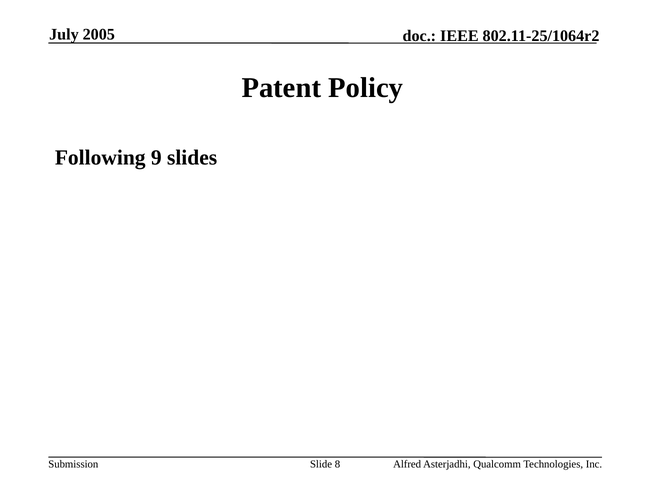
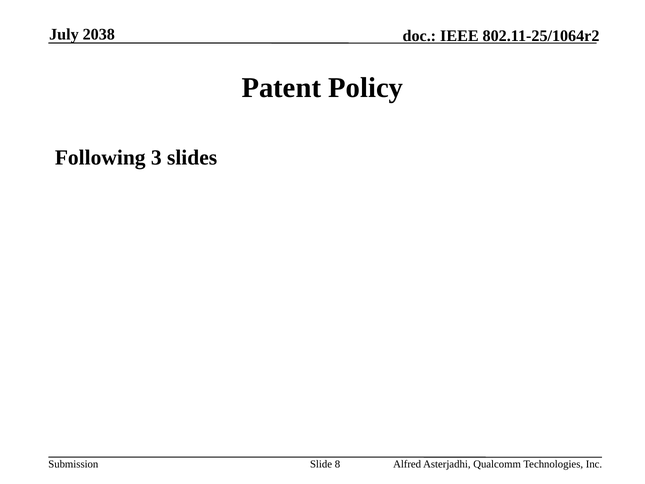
2005: 2005 -> 2038 (99, 34)
9: 9 -> 3 (156, 157)
